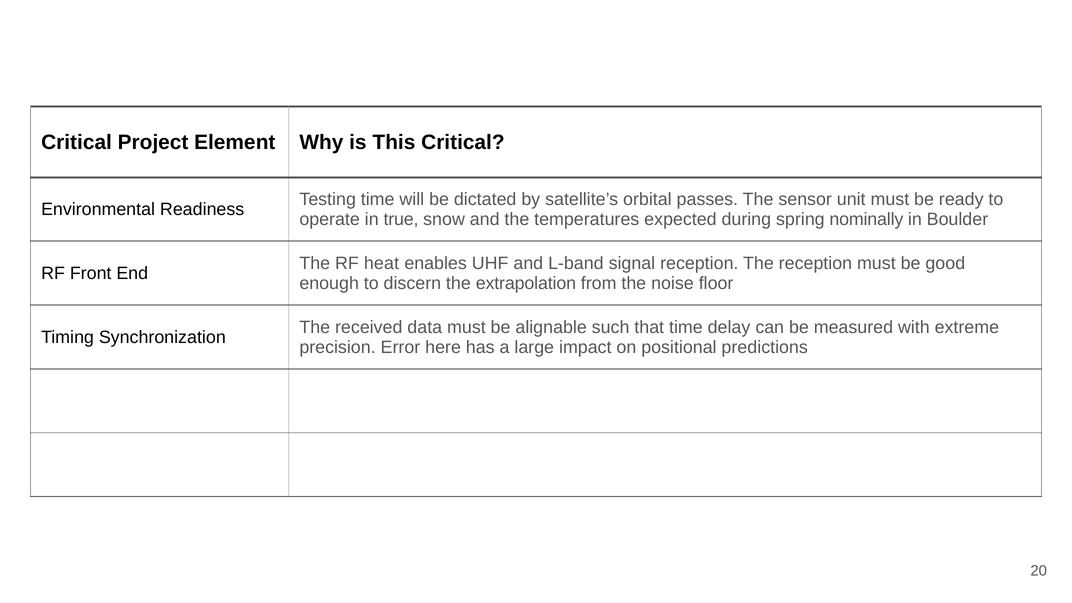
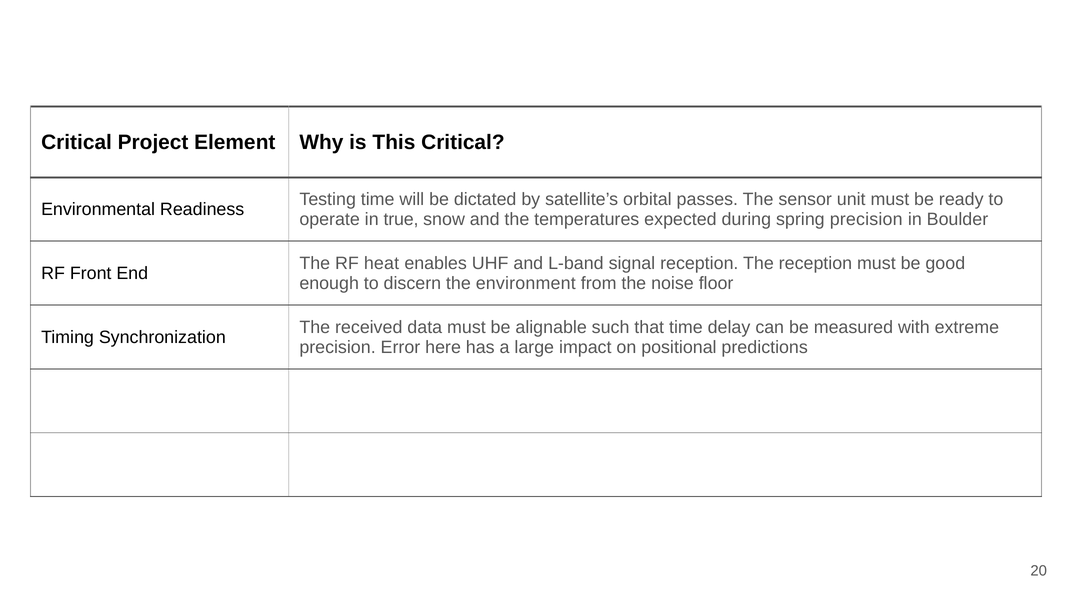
spring nominally: nominally -> precision (866, 220)
extrapolation: extrapolation -> environment (526, 283)
